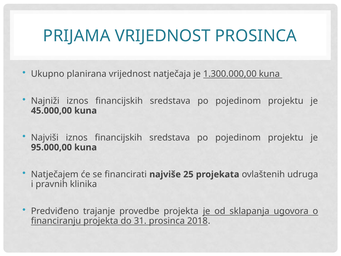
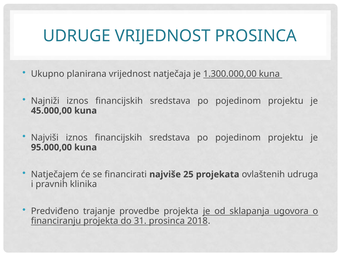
PRIJAMA: PRIJAMA -> UDRUGE (77, 36)
